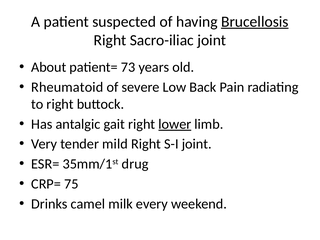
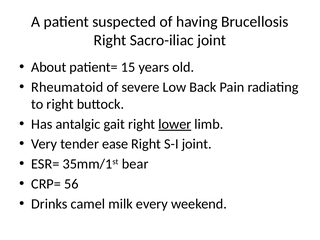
Brucellosis underline: present -> none (255, 22)
73: 73 -> 15 (128, 67)
mild: mild -> ease (115, 144)
drug: drug -> bear (135, 164)
75: 75 -> 56 (71, 184)
